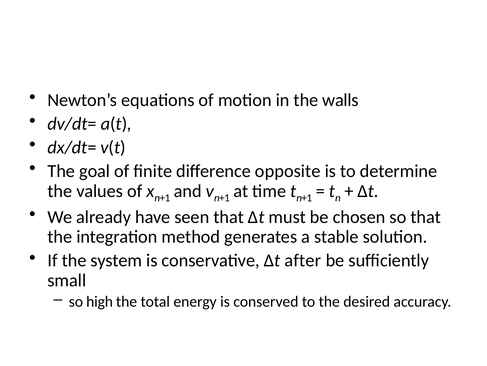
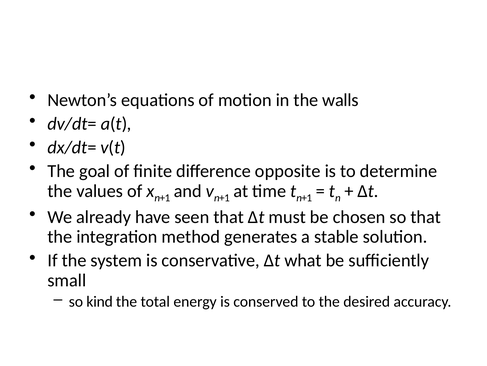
after: after -> what (303, 260)
high: high -> kind (100, 301)
